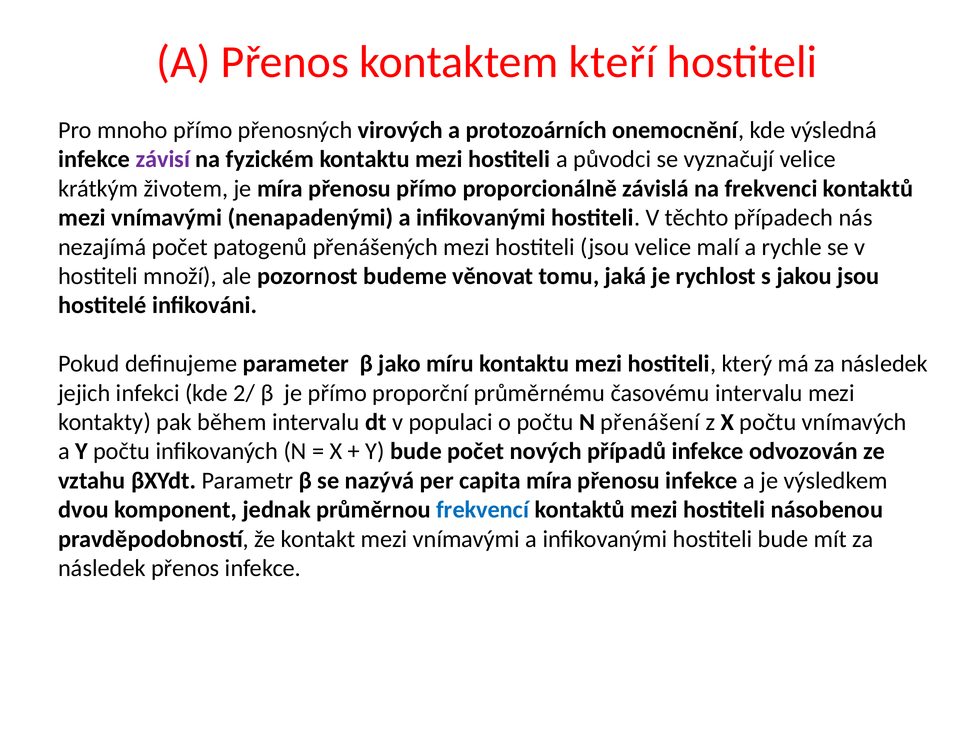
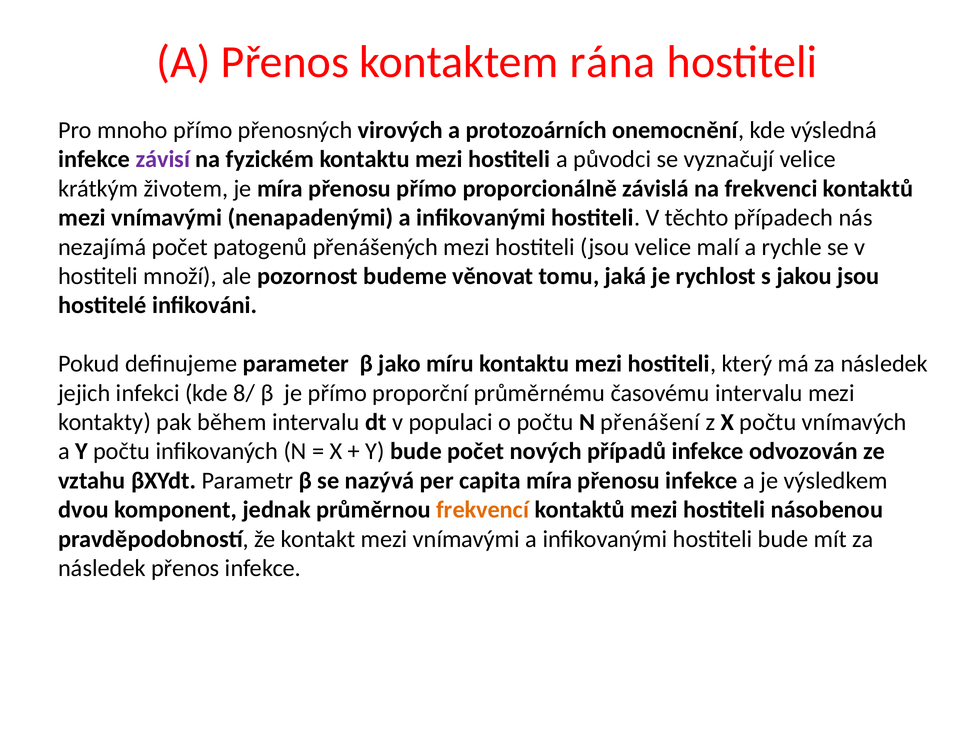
kteří: kteří -> rána (612, 62)
2/: 2/ -> 8/ (244, 393)
frekvencí colour: blue -> orange (483, 510)
